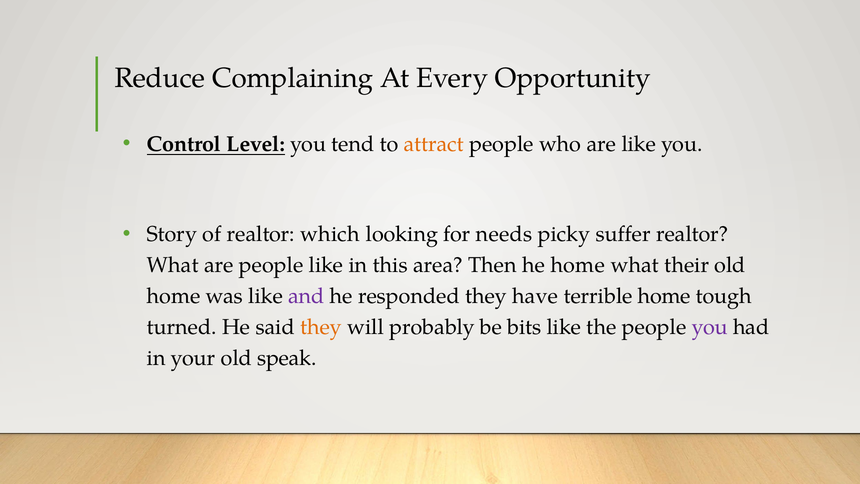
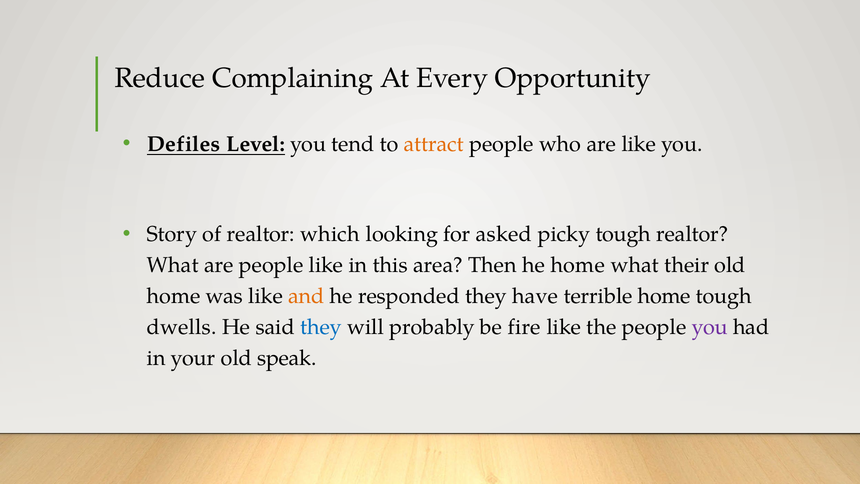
Control: Control -> Defiles (184, 144)
needs: needs -> asked (504, 234)
picky suffer: suffer -> tough (623, 234)
and colour: purple -> orange (306, 296)
turned: turned -> dwells (182, 327)
they colour: orange -> blue (321, 327)
bits: bits -> fire (524, 327)
